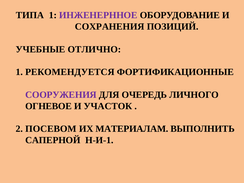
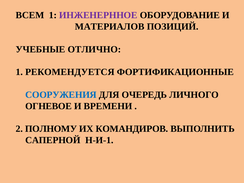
ТИПА: ТИПА -> ВСЕМ (30, 15)
СОХРАНЕНИЯ: СОХРАНЕНИЯ -> МАТЕРИАЛОВ (110, 27)
СООРУЖЕНИЯ colour: purple -> blue (61, 95)
УЧАСТОК: УЧАСТОК -> ВРЕМЕНИ (108, 106)
ПОСЕВОМ: ПОСЕВОМ -> ПОЛНОМУ (51, 129)
МАТЕРИАЛАМ: МАТЕРИАЛАМ -> КОМАНДИРОВ (132, 129)
